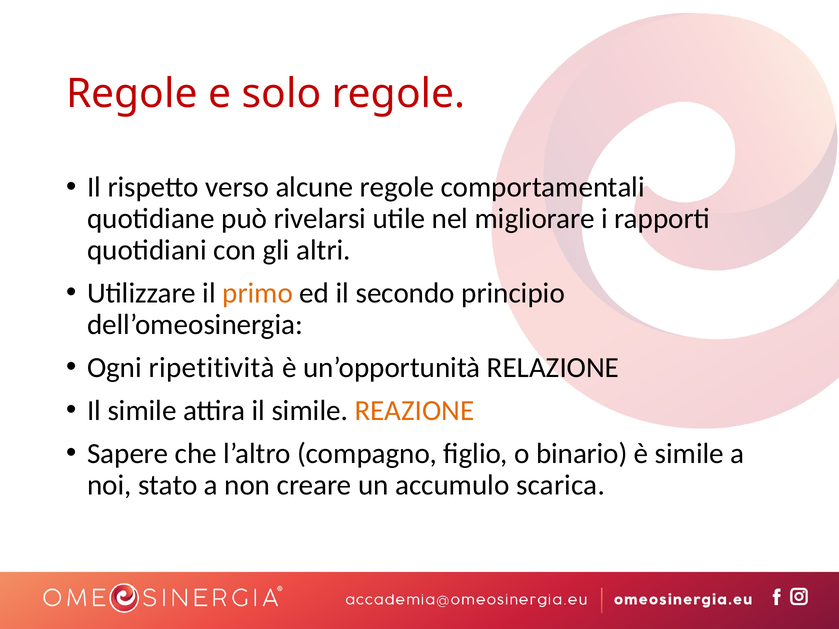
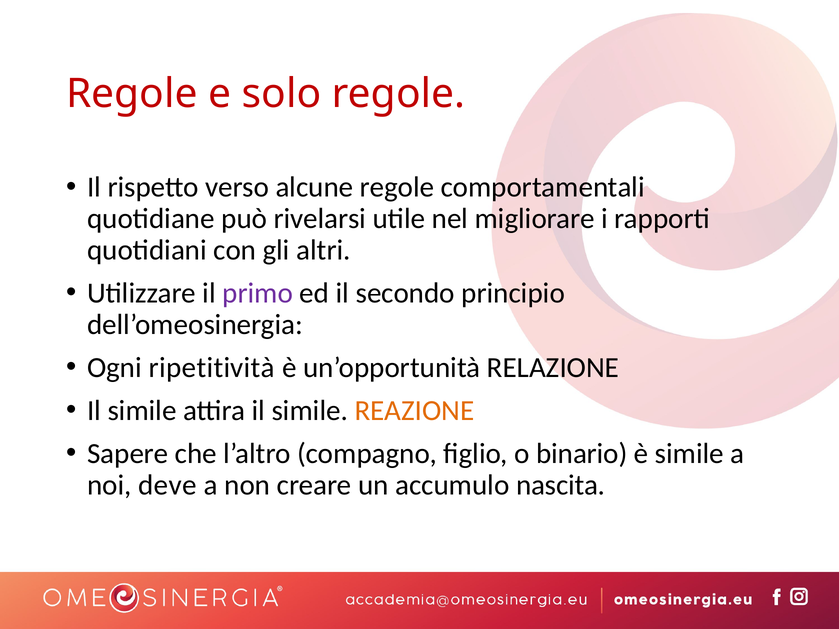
primo colour: orange -> purple (258, 293)
stato: stato -> deve (168, 485)
scarica: scarica -> nascita (561, 485)
